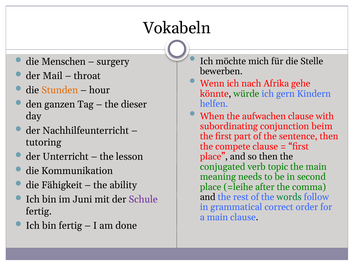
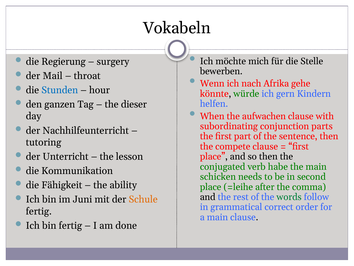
Menschen: Menschen -> Regierung (64, 61)
Stunden colour: orange -> blue (60, 90)
beim: beim -> parts (322, 126)
topic: topic -> habe (278, 166)
meaning: meaning -> schicken (218, 176)
Schule colour: purple -> orange (143, 199)
